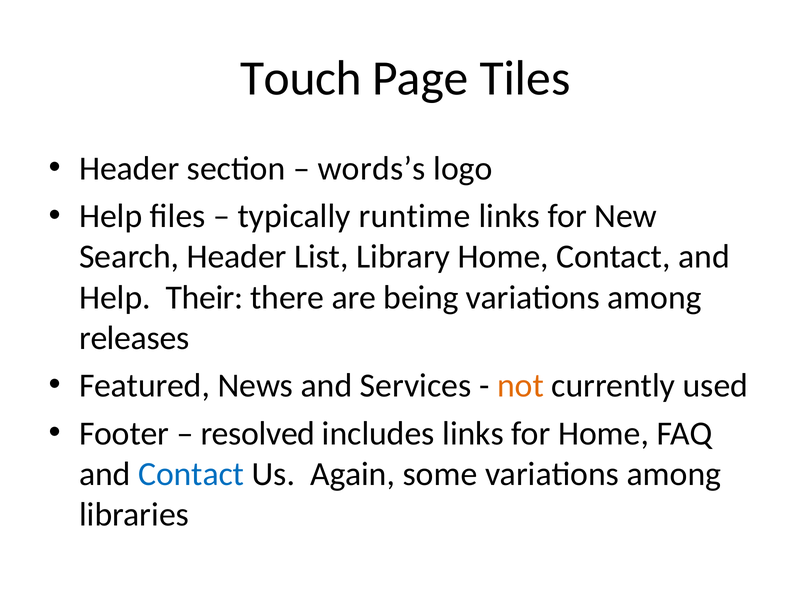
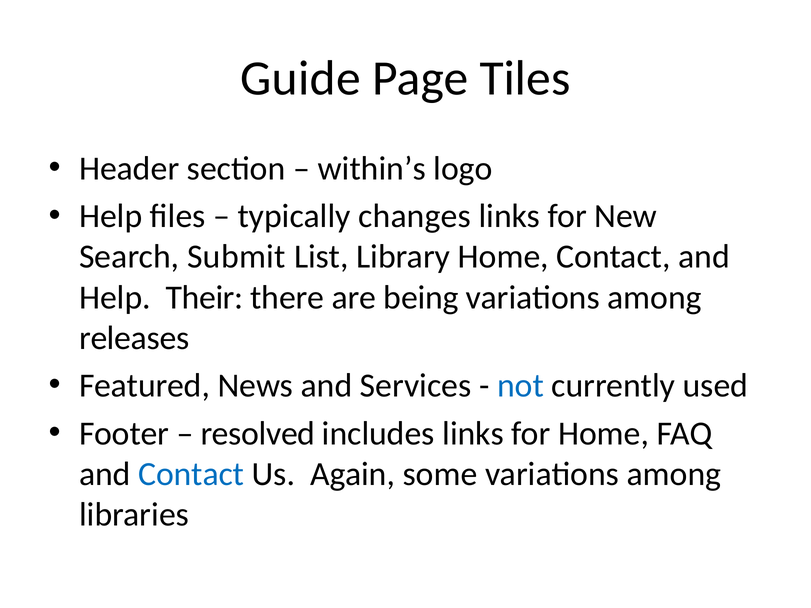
Touch: Touch -> Guide (300, 79)
words’s: words’s -> within’s (372, 169)
runtime: runtime -> changes (415, 216)
Search Header: Header -> Submit (236, 257)
not colour: orange -> blue (520, 386)
